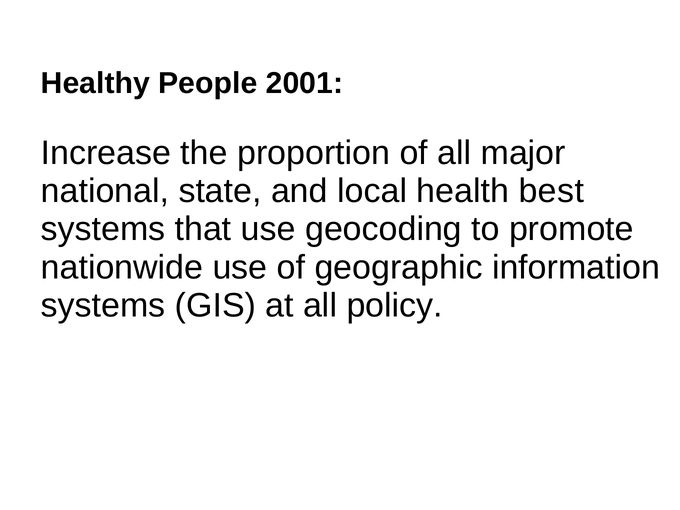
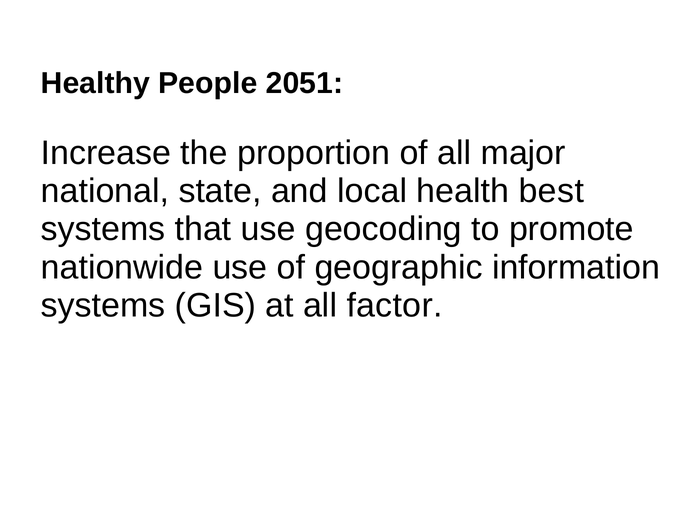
2001: 2001 -> 2051 (304, 83)
policy: policy -> factor (395, 305)
